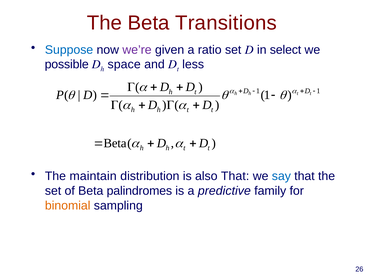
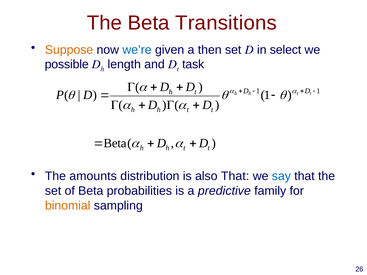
Suppose colour: blue -> orange (69, 50)
we’re colour: purple -> blue (137, 50)
ratio: ratio -> then (210, 50)
space: space -> length (124, 64)
less: less -> task (193, 64)
maintain: maintain -> amounts (93, 176)
palindromes: palindromes -> probabilities (139, 191)
